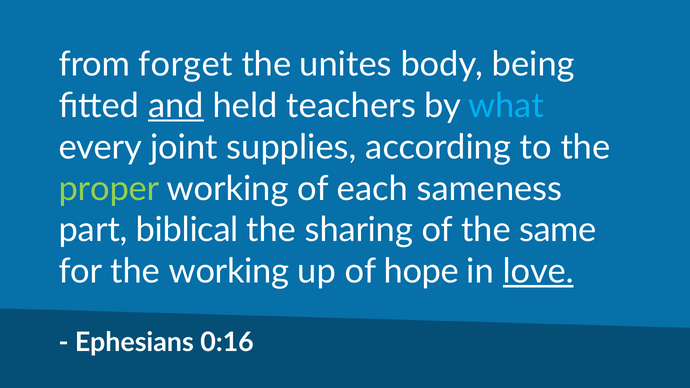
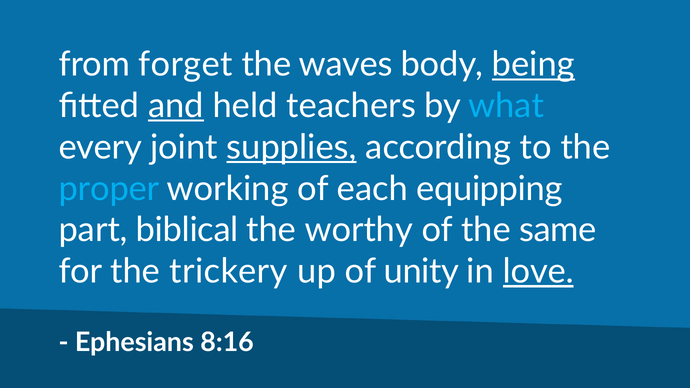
unites: unites -> waves (346, 64)
being underline: none -> present (533, 64)
supplies underline: none -> present (292, 147)
proper colour: light green -> light blue (109, 189)
sameness: sameness -> equipping (490, 189)
sharing: sharing -> worthy (359, 230)
the working: working -> trickery (229, 271)
hope: hope -> unity (421, 271)
0:16: 0:16 -> 8:16 (227, 343)
